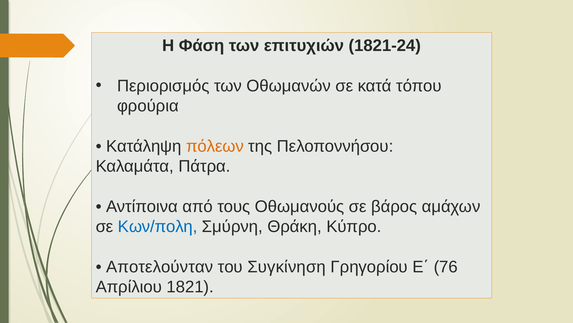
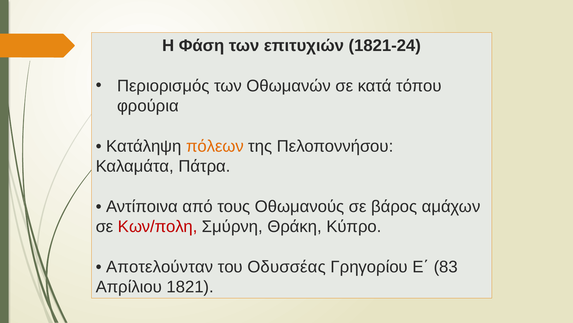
Κων/πολη colour: blue -> red (158, 226)
Συγκίνηση: Συγκίνηση -> Οδυσσέας (287, 266)
76: 76 -> 83 (446, 266)
